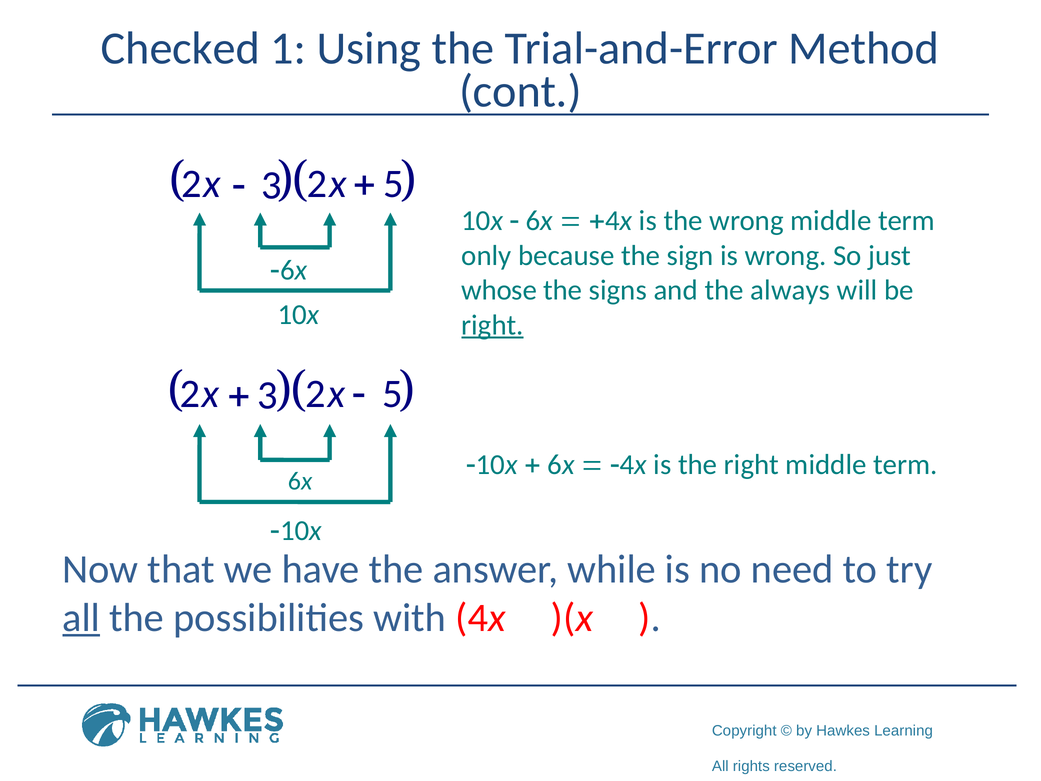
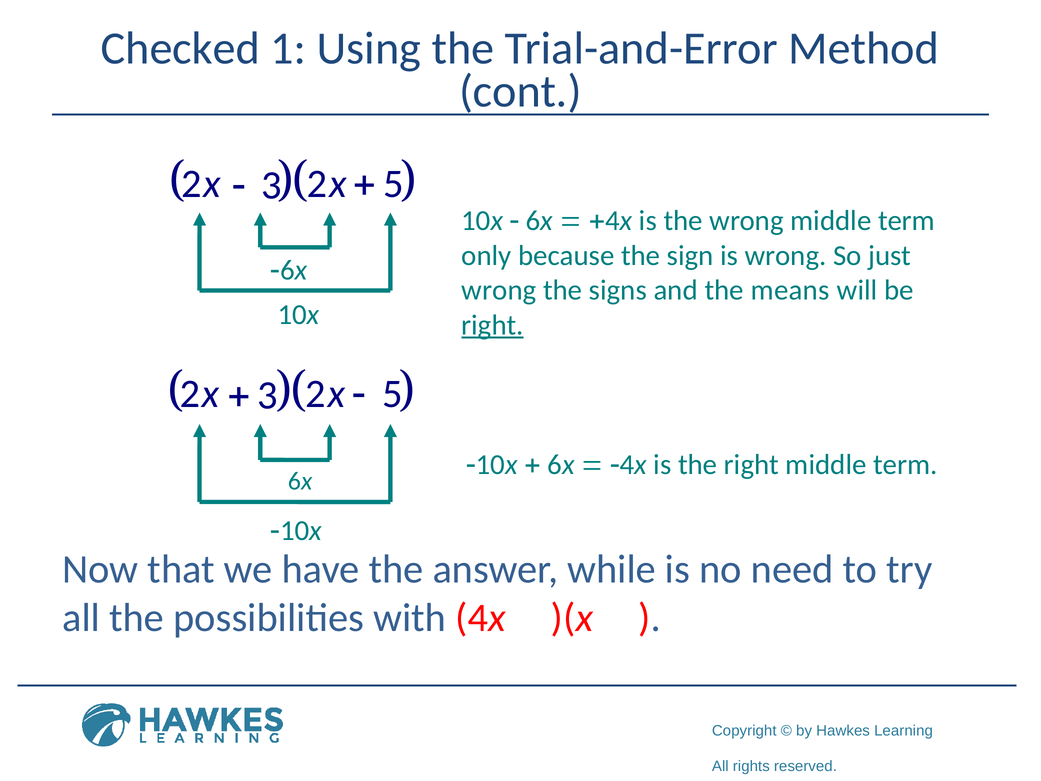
whose: whose -> wrong (499, 290)
always: always -> means (790, 290)
all underline: present -> none (81, 618)
